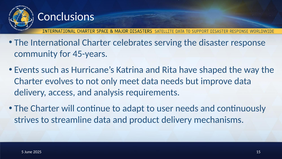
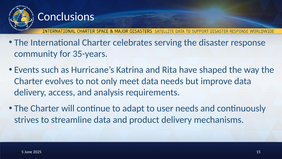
45-years: 45-years -> 35-years (90, 54)
